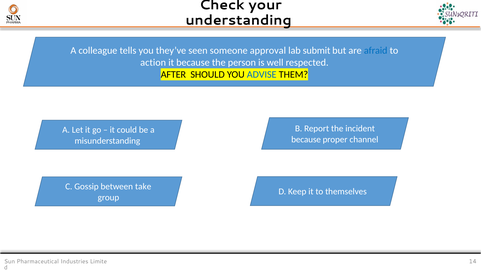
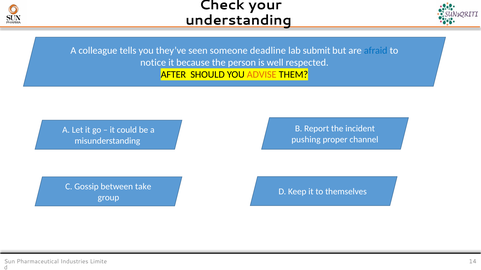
approval: approval -> deadline (268, 50)
action: action -> notice (153, 63)
ADVISE colour: blue -> orange (262, 75)
because: because -> pushing (306, 140)
